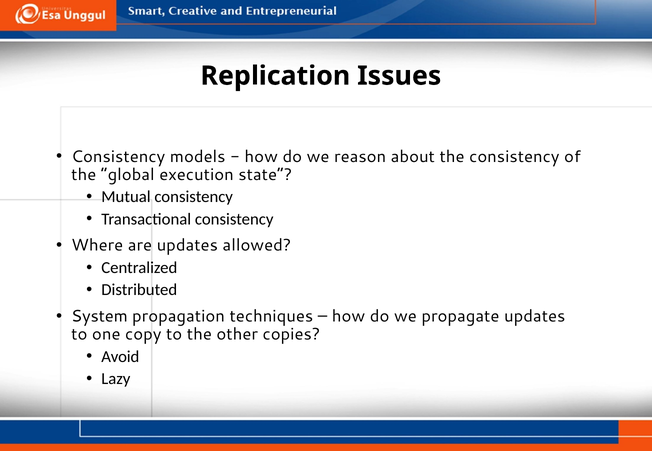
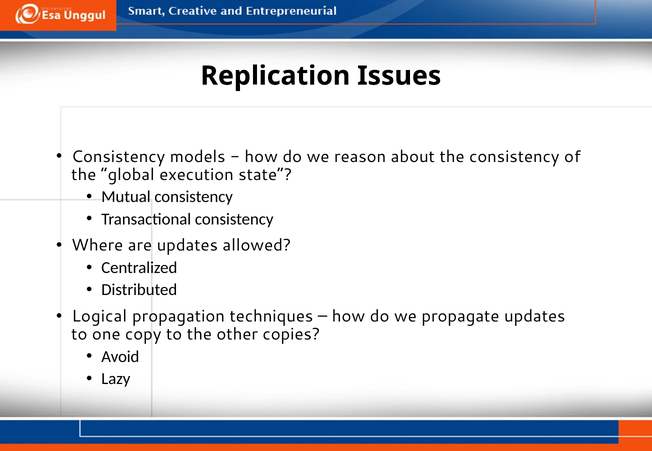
System: System -> Logical (99, 317)
